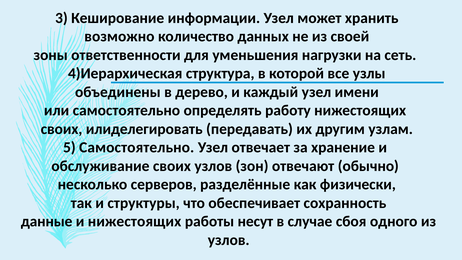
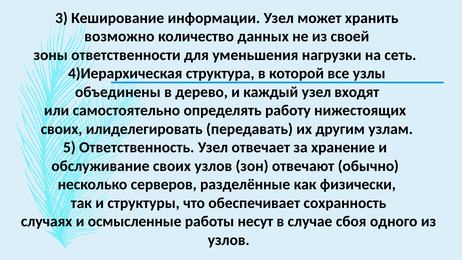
имени: имени -> входят (357, 92)
5 Самостоятельно: Самостоятельно -> Ответственность (137, 147)
данные: данные -> случаях (47, 221)
и нижестоящих: нижестоящих -> осмысленные (135, 221)
